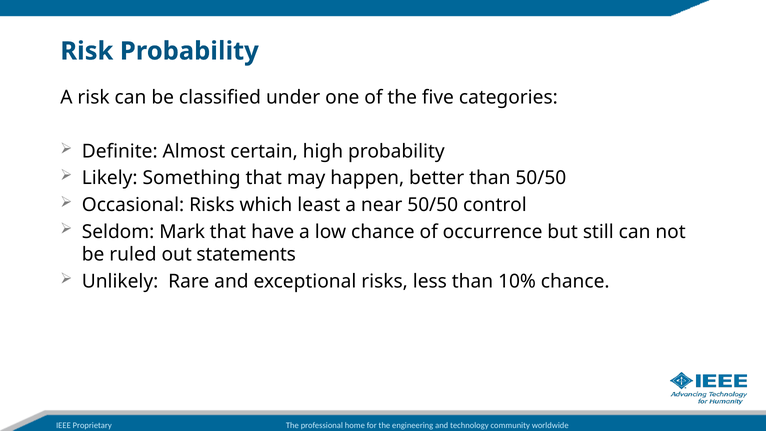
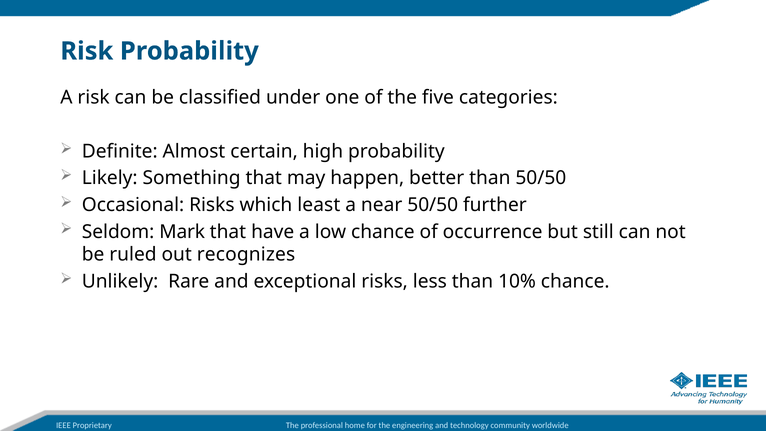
control: control -> further (495, 205)
statements: statements -> recognizes (246, 255)
